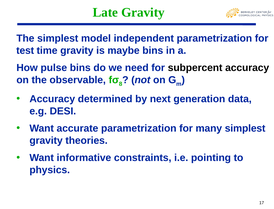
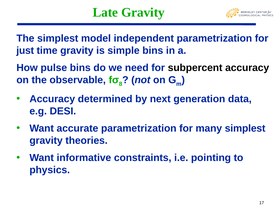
test: test -> just (25, 50)
maybe: maybe -> simple (124, 50)
